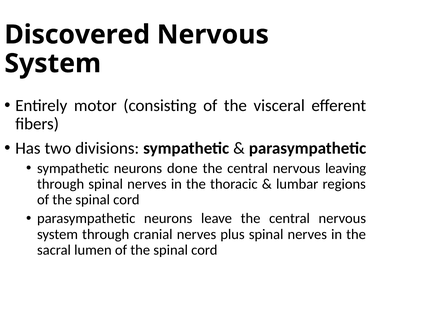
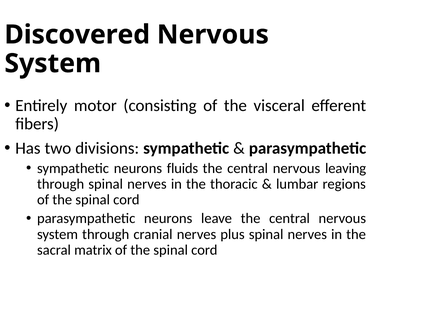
done: done -> fluids (182, 168)
lumen: lumen -> matrix (93, 250)
